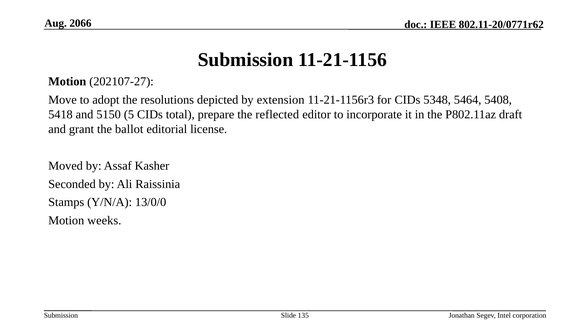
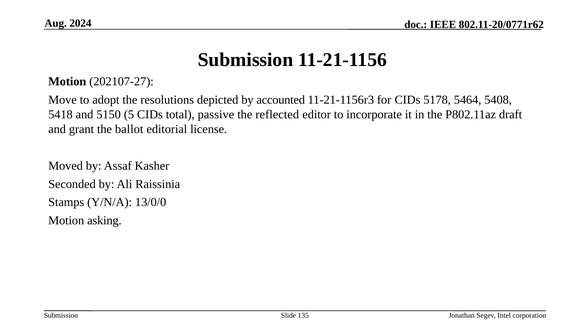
2066: 2066 -> 2024 (80, 23)
extension: extension -> accounted (281, 100)
5348: 5348 -> 5178 (437, 100)
prepare: prepare -> passive (216, 115)
weeks: weeks -> asking (104, 221)
